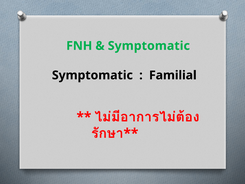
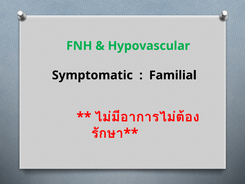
Symptomatic: Symptomatic -> Hypovascular (149, 46)
